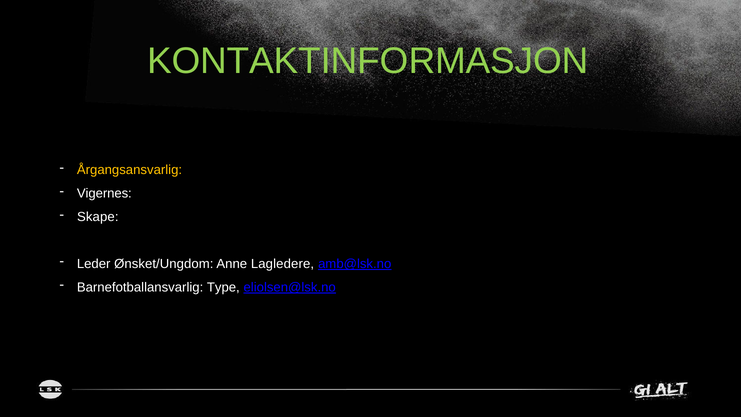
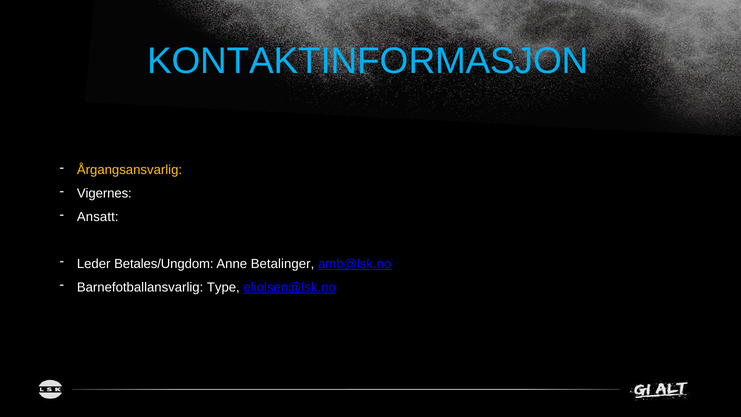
KONTAKTINFORMASJON colour: light green -> light blue (368, 61)
Skape: Skape -> Ansatt (98, 217)
Ønsket/Ungdom: Ønsket/Ungdom -> Betales/Ungdom (164, 264)
Lagledere: Lagledere -> Betalinger (283, 264)
